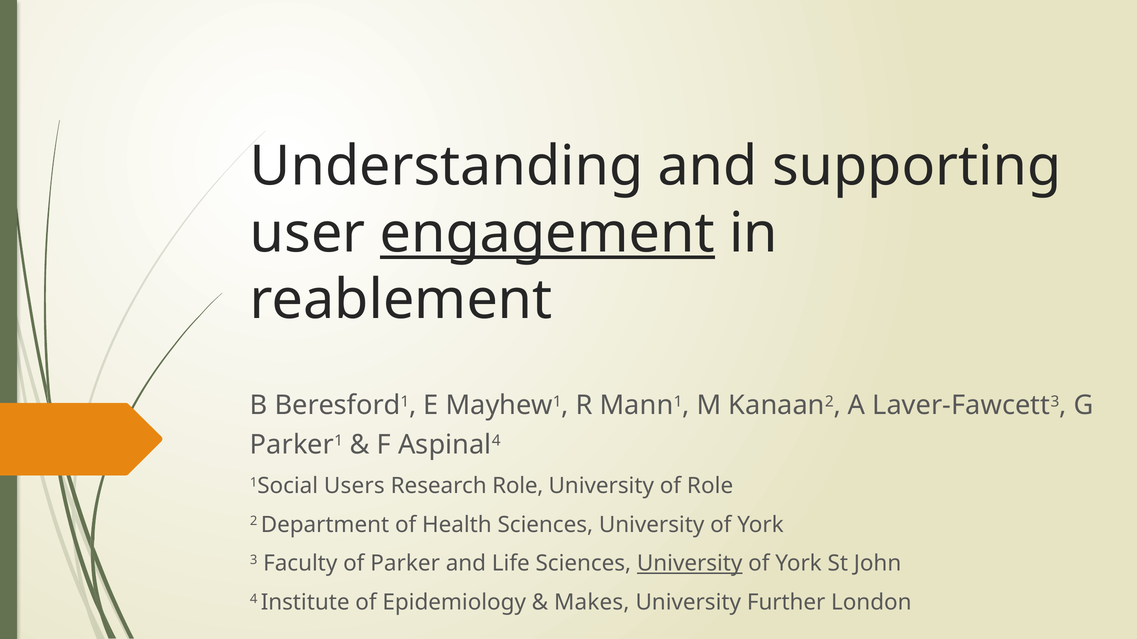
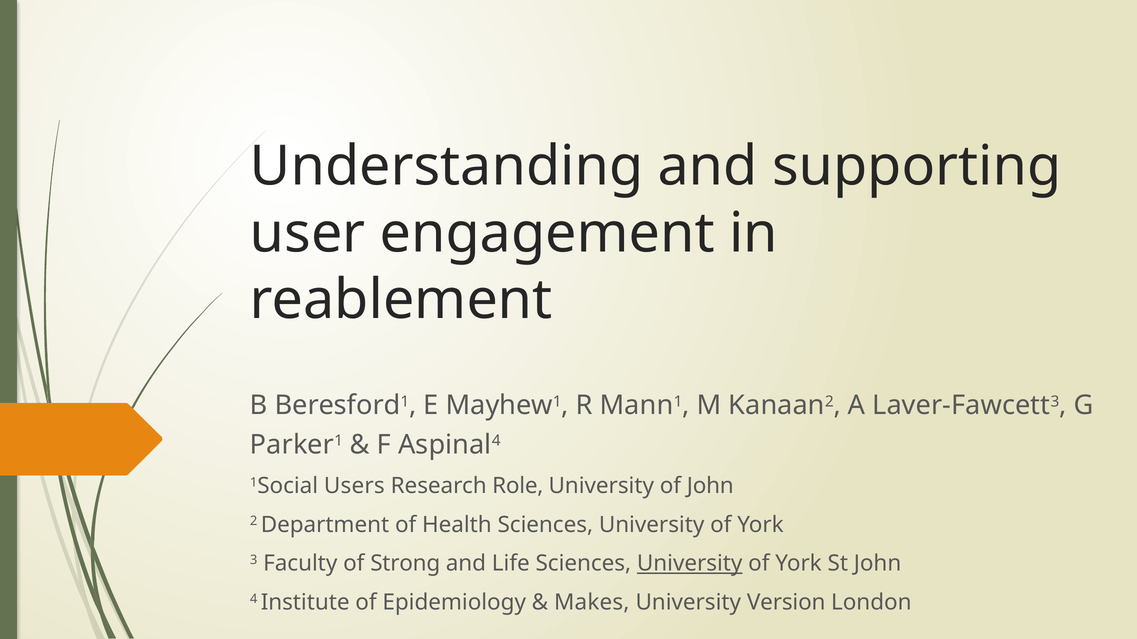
engagement underline: present -> none (547, 234)
of Role: Role -> John (710, 486)
Parker: Parker -> Strong (405, 564)
Further: Further -> Version (786, 603)
